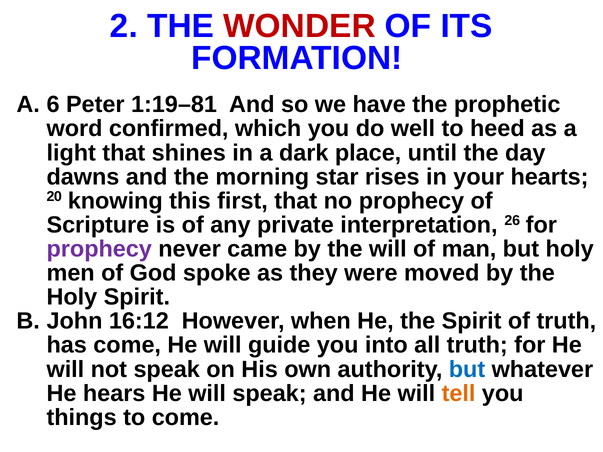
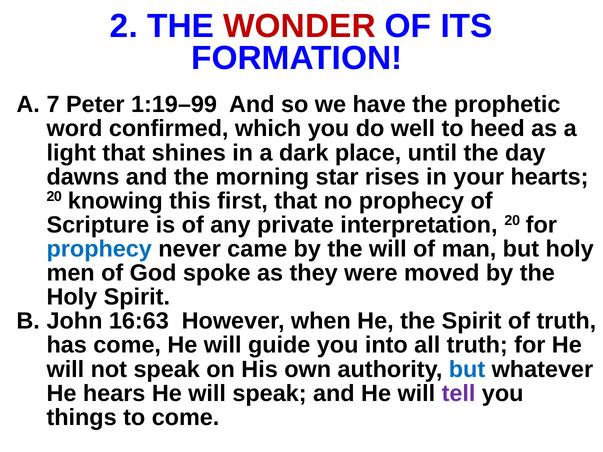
6: 6 -> 7 (53, 105)
1:19–81: 1:19–81 -> 1:19–99 (174, 105)
interpretation 26: 26 -> 20 (512, 221)
prophecy colour: purple -> blue (99, 249)
16:12: 16:12 -> 16:63 (139, 321)
tell colour: orange -> purple (459, 394)
